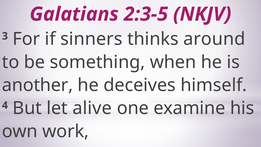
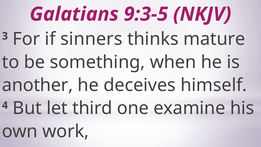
2:3-5: 2:3-5 -> 9:3-5 (146, 14)
around: around -> mature (214, 39)
alive: alive -> third (92, 108)
